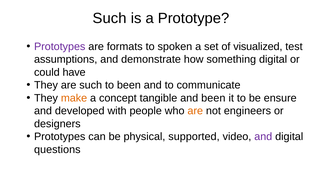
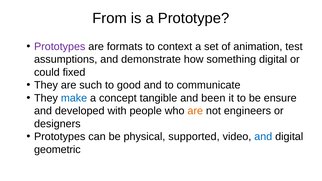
Such: Such -> From (110, 18)
spoken: spoken -> context (175, 47)
visualized: visualized -> animation (258, 47)
have: have -> fixed (74, 72)
to been: been -> good (129, 85)
make colour: orange -> blue (74, 98)
and colour: purple -> blue (263, 137)
questions: questions -> geometric (57, 150)
